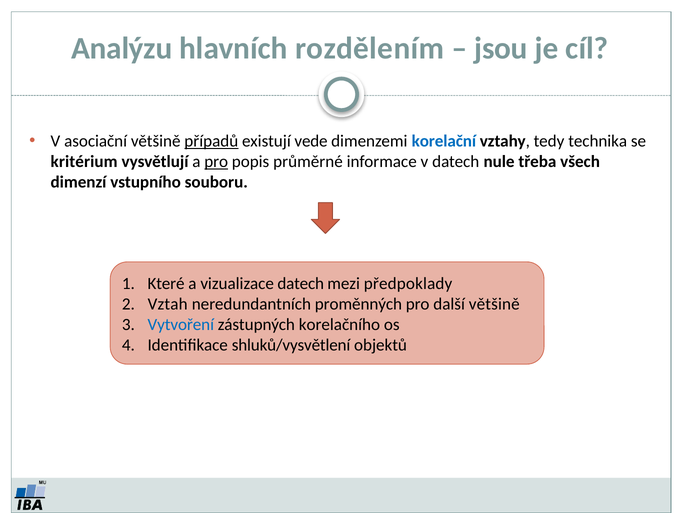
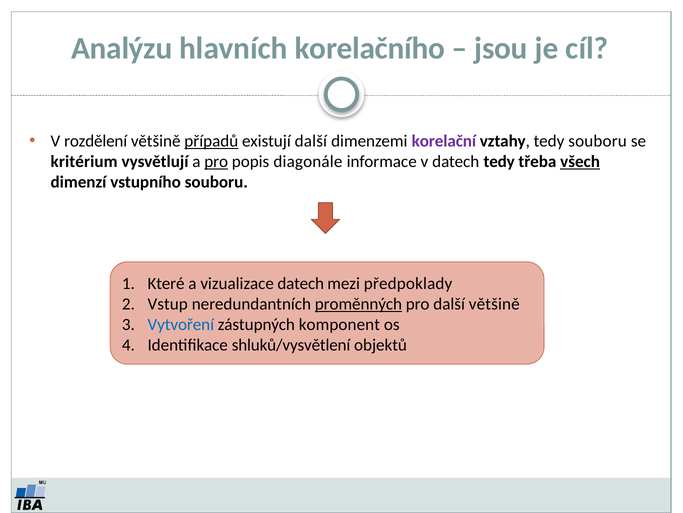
rozdělením: rozdělením -> korelačního (370, 48)
asociační: asociační -> rozdělení (96, 141)
existují vede: vede -> další (311, 141)
korelační colour: blue -> purple (444, 141)
tedy technika: technika -> souboru (598, 141)
průměrné: průměrné -> diagonále (308, 161)
datech nule: nule -> tedy (499, 161)
všech underline: none -> present (580, 161)
Vztah: Vztah -> Vstup (168, 303)
proměnných underline: none -> present (358, 303)
korelačního: korelačního -> komponent (339, 324)
